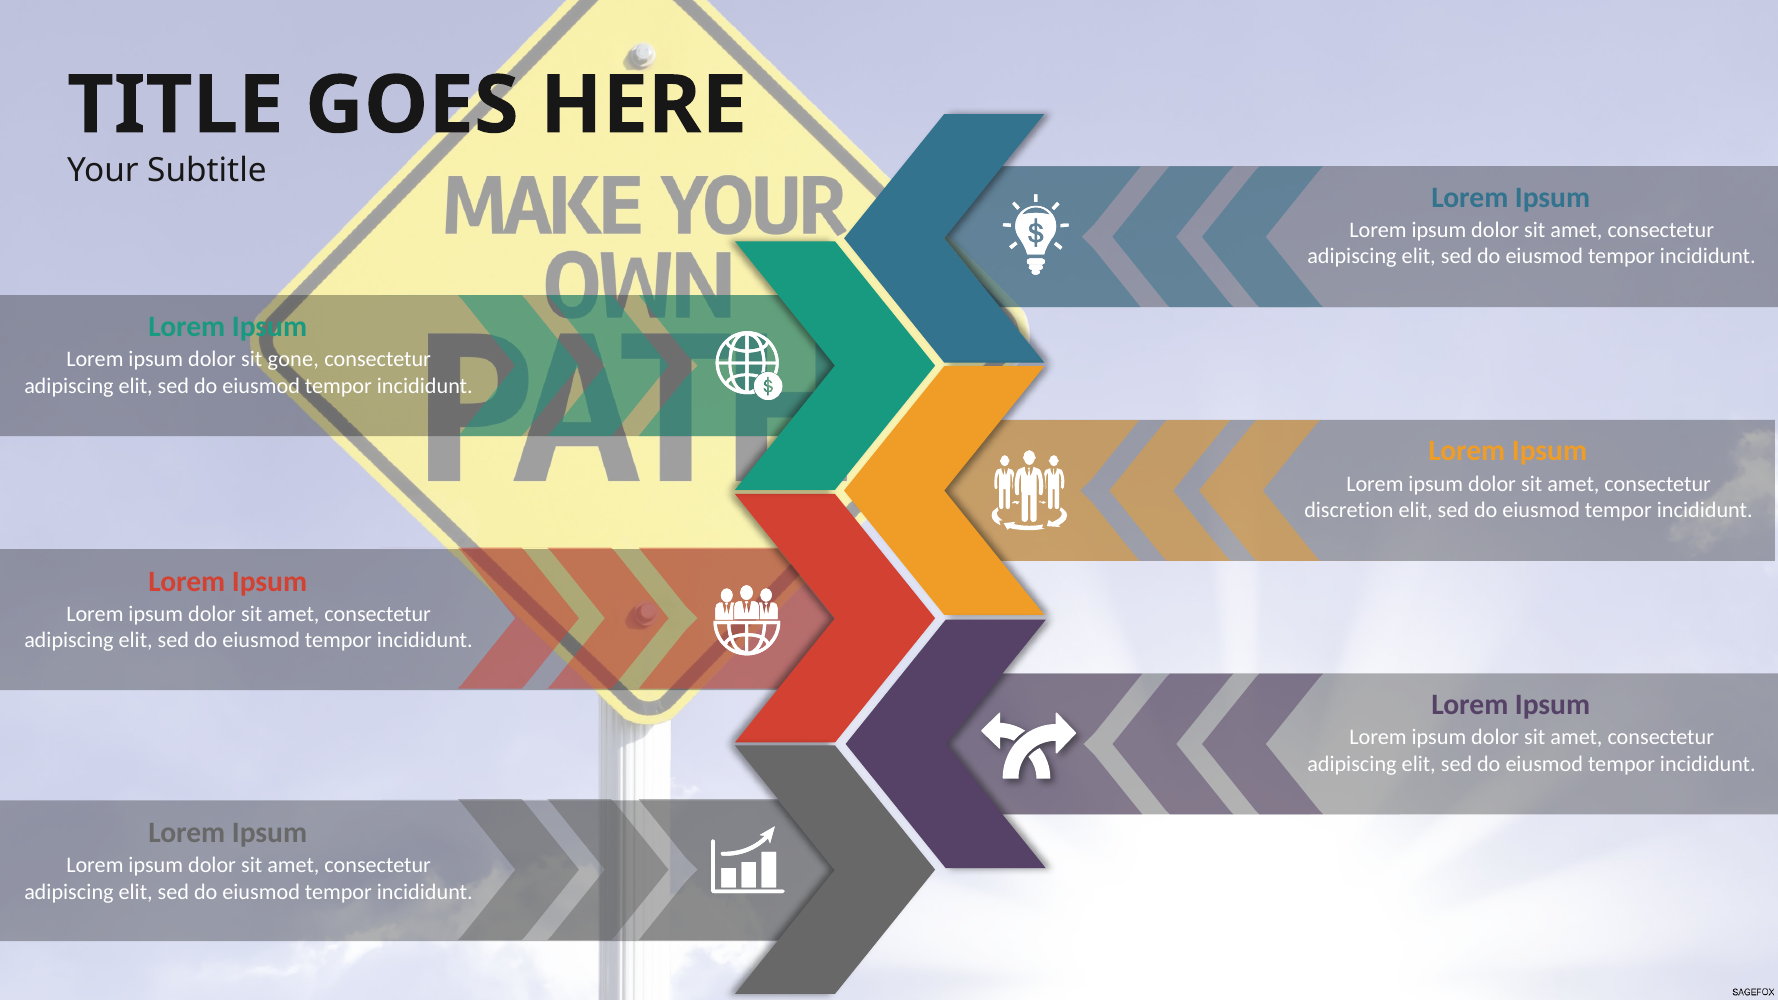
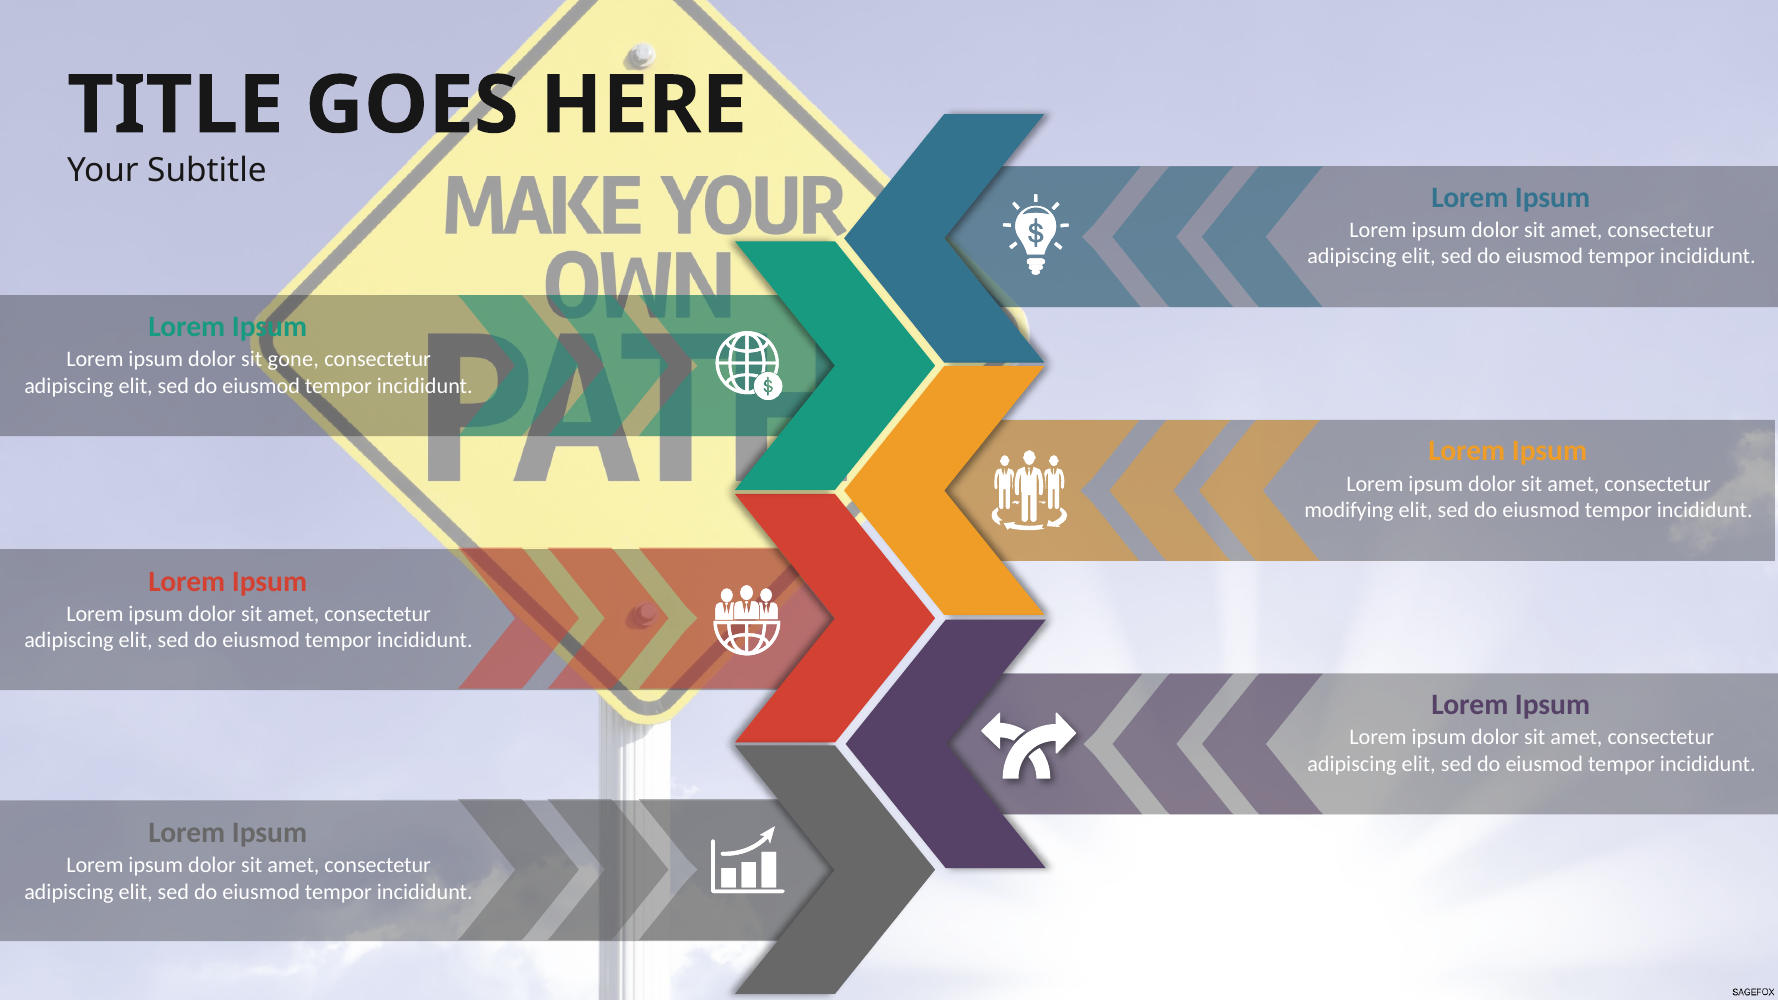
discretion: discretion -> modifying (1349, 510)
